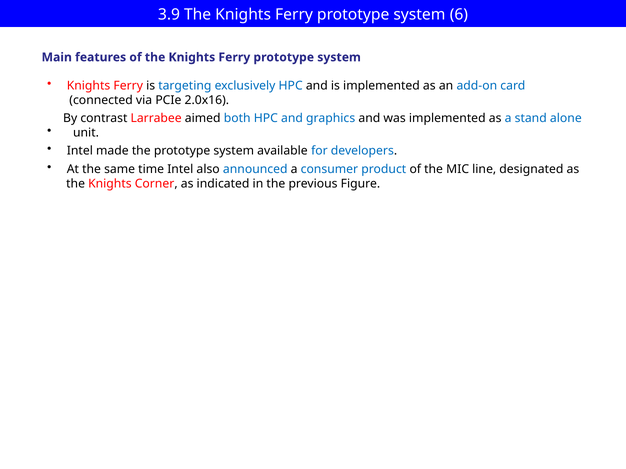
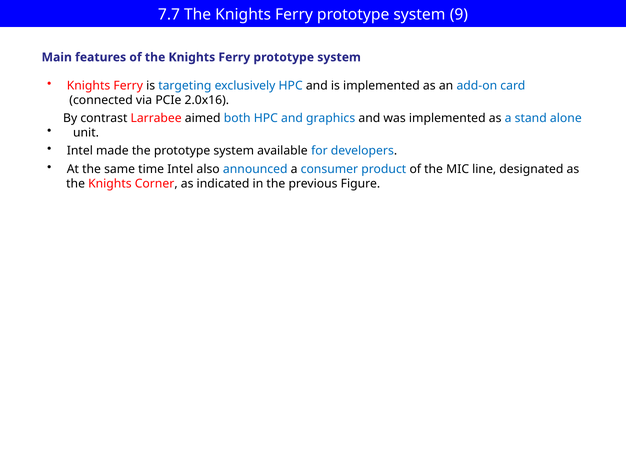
3.9: 3.9 -> 7.7 (169, 15)
6: 6 -> 9 (459, 15)
